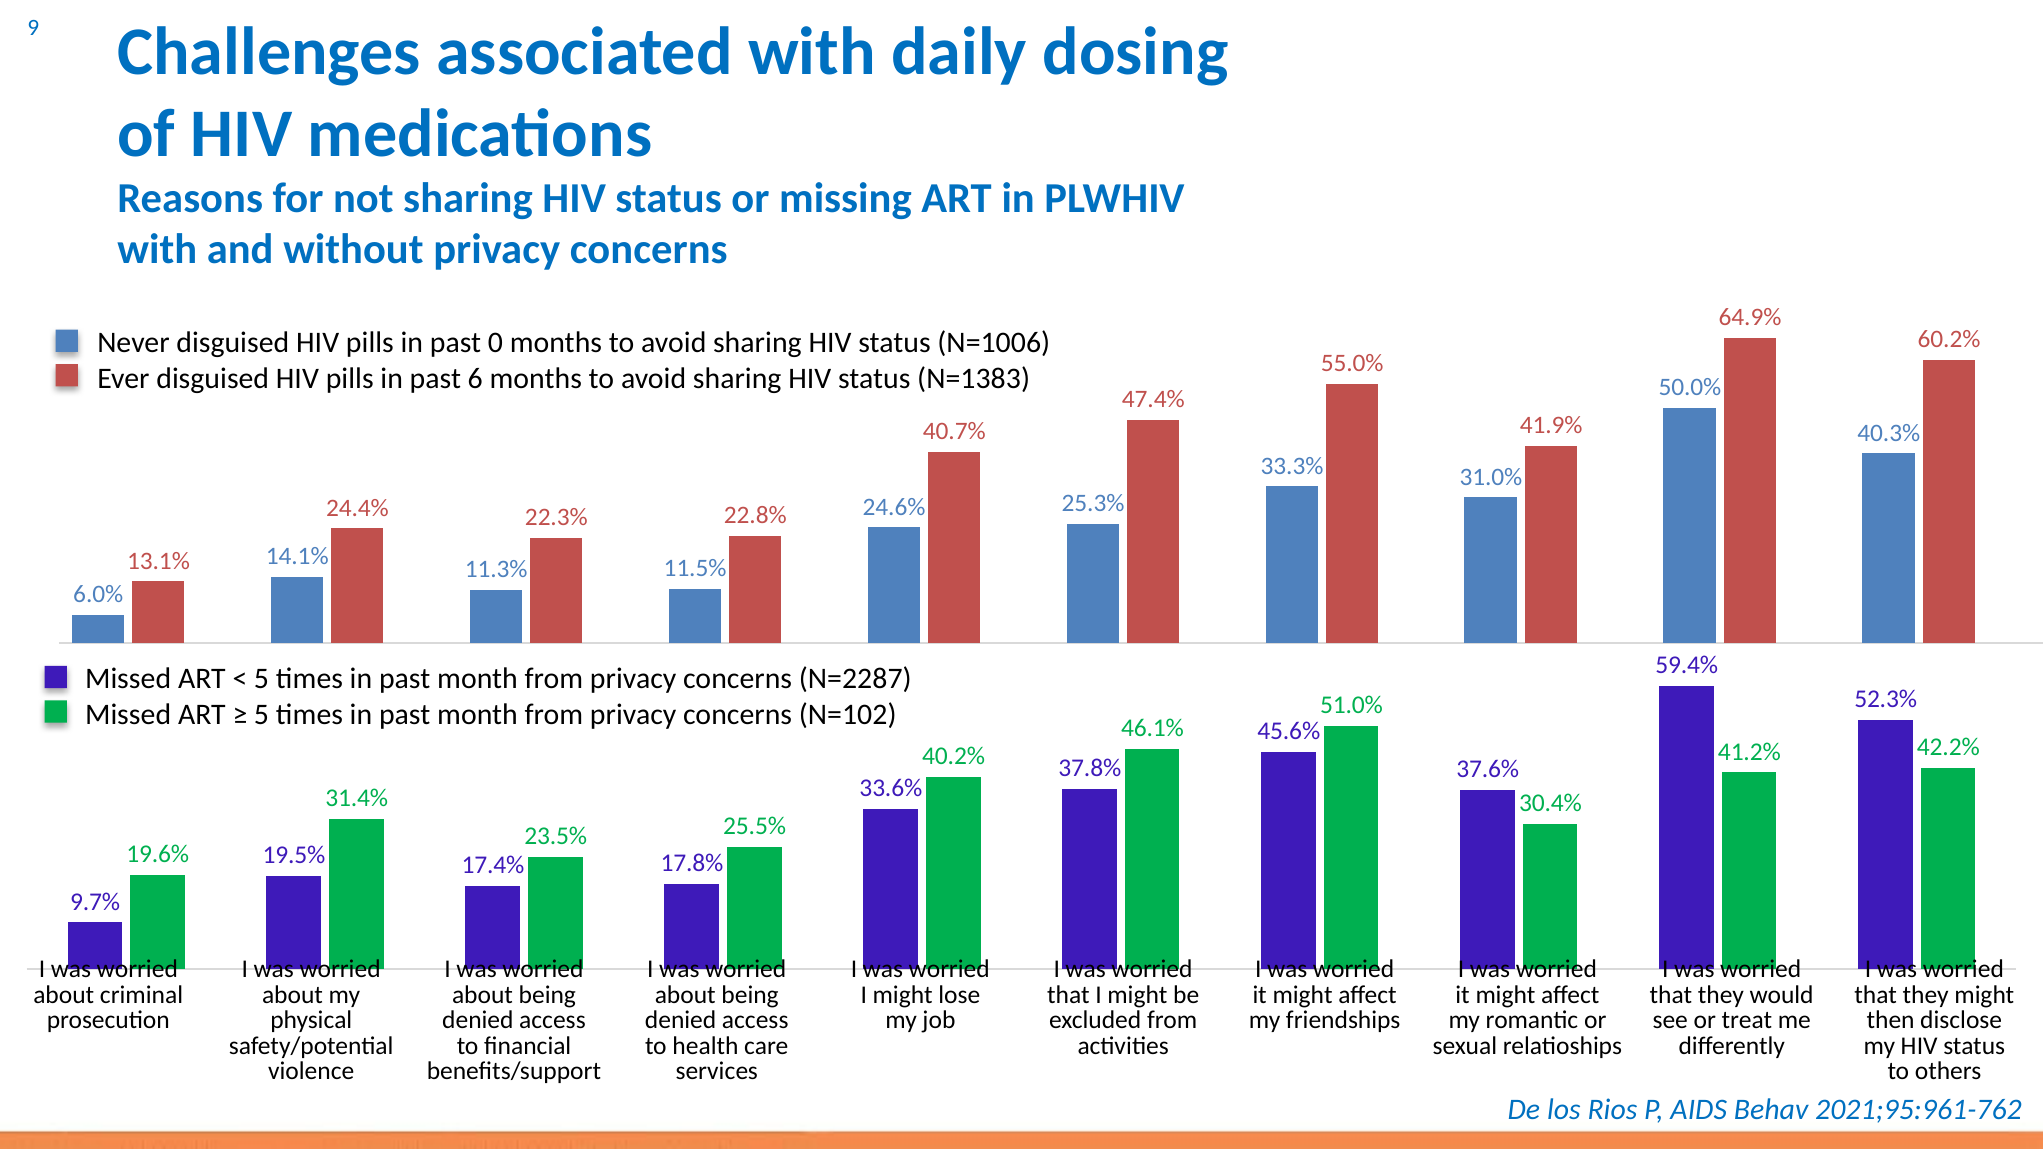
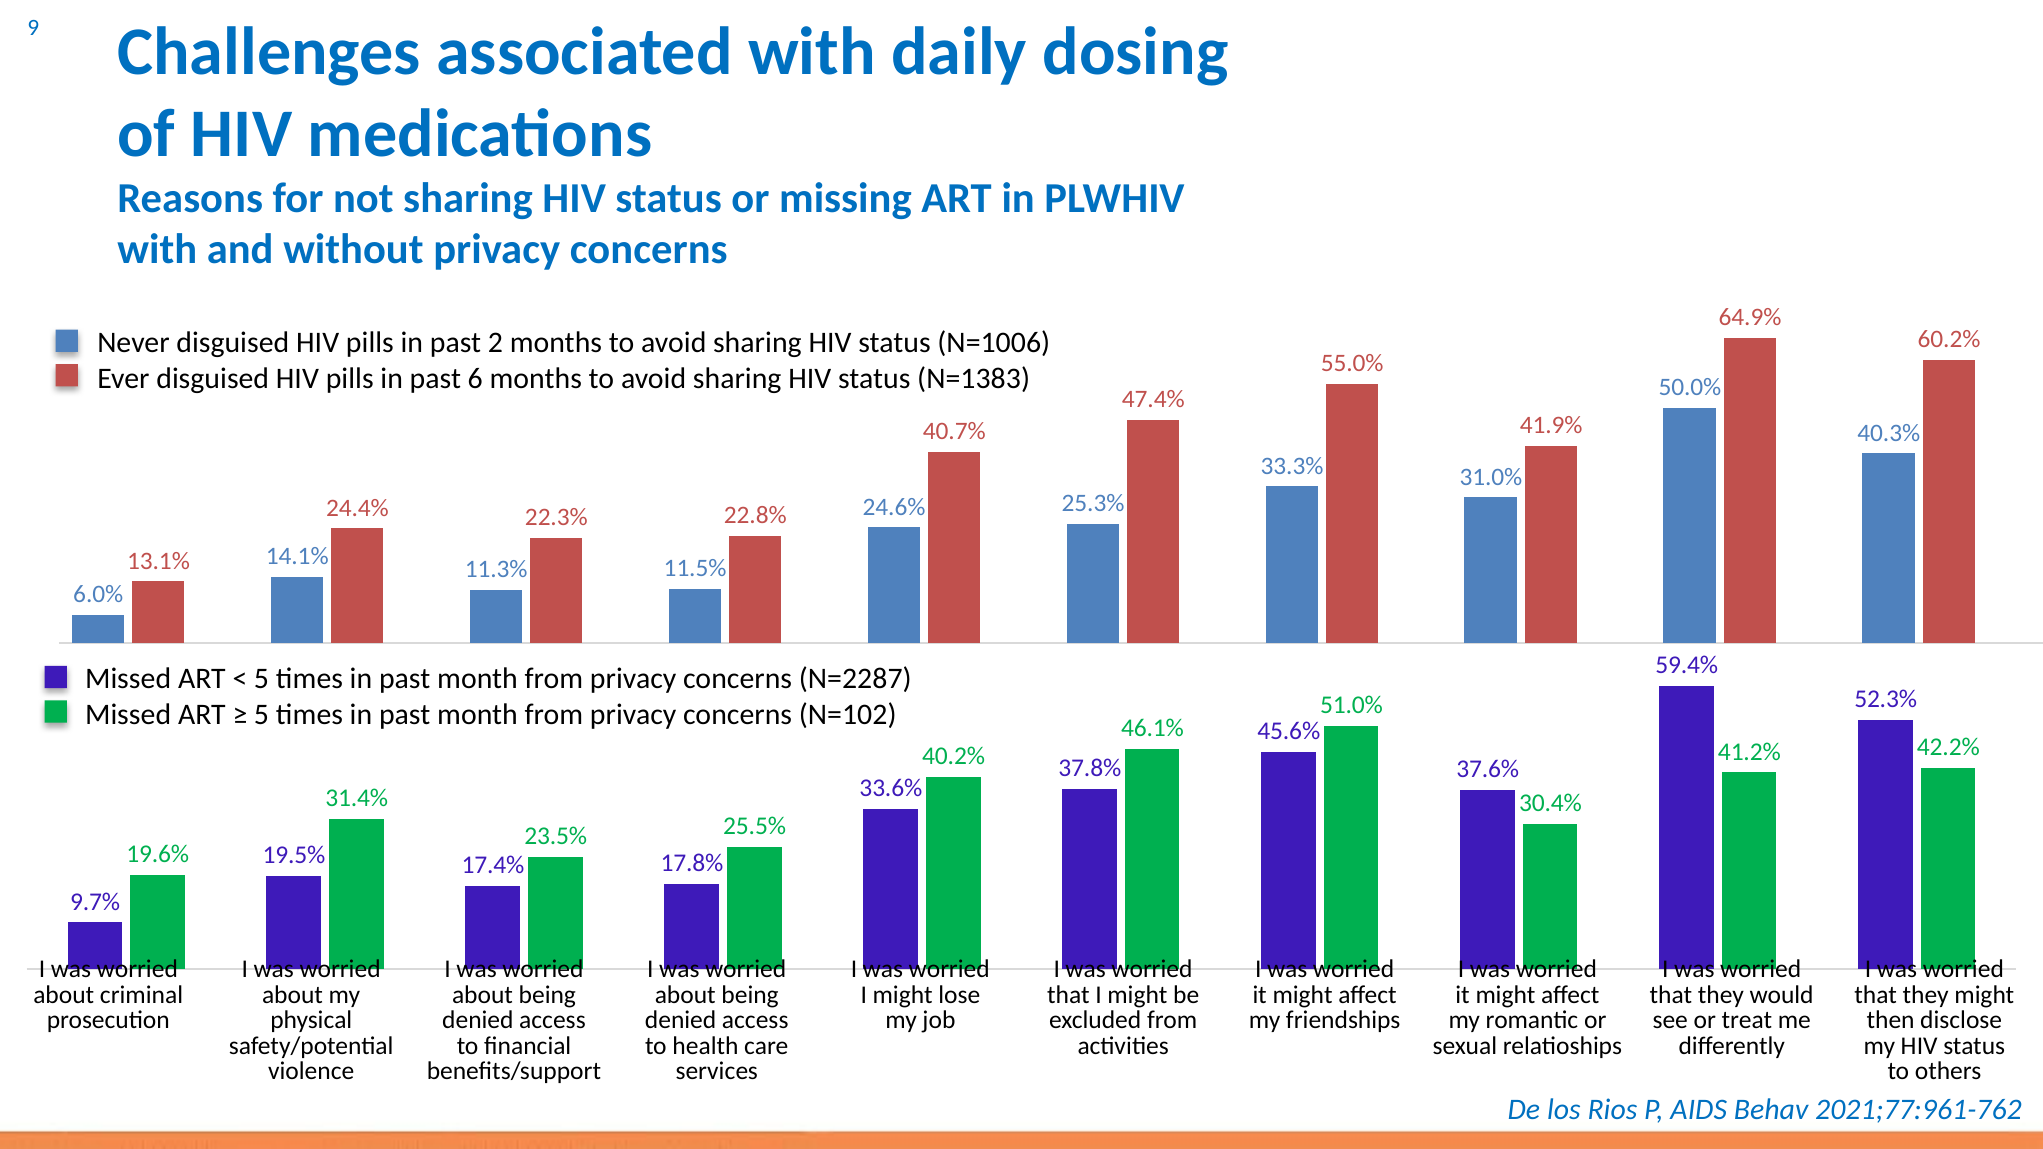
0: 0 -> 2 (495, 343)
2021;95:961-762: 2021;95:961-762 -> 2021;77:961-762 (1918, 1109)
